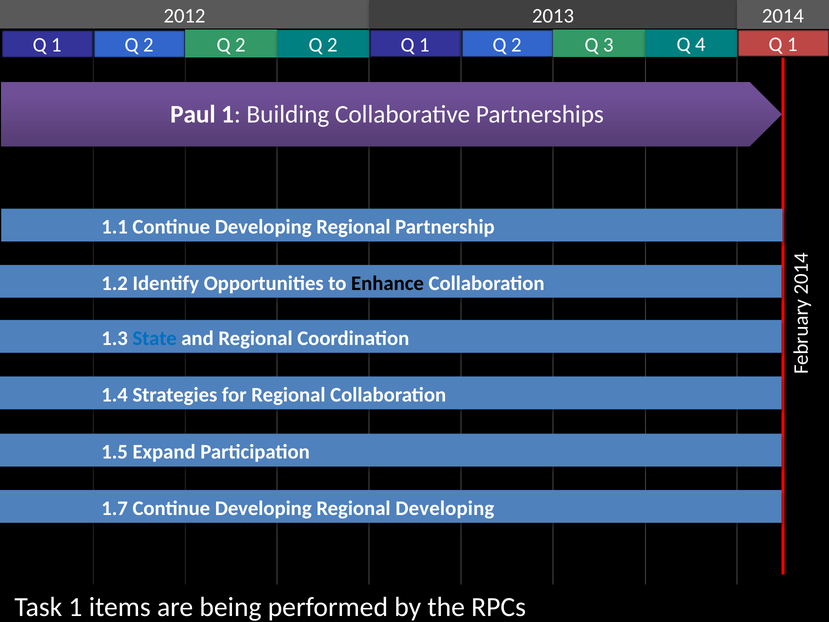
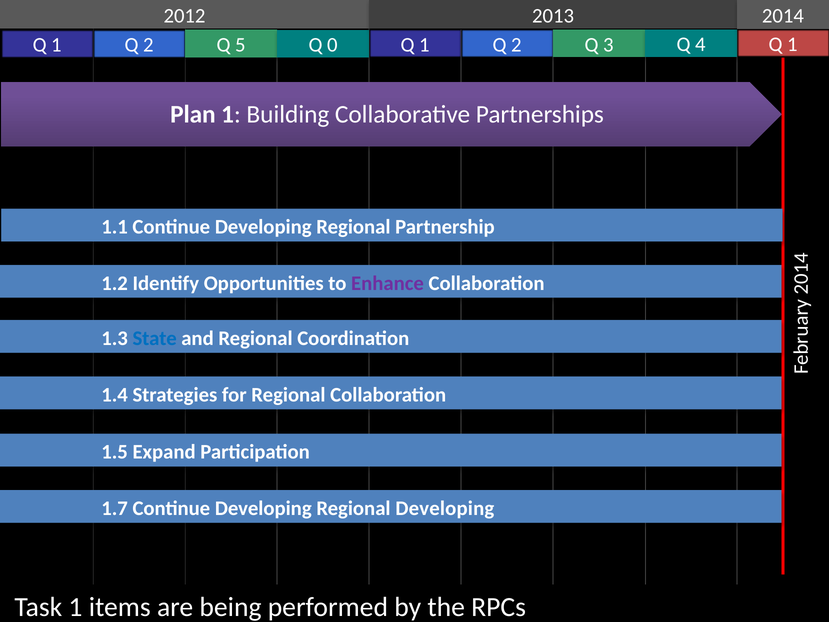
2: 2 -> 5 (240, 45)
2: 2 -> 0 (332, 45)
Paul: Paul -> Plan (193, 114)
Enhance colour: black -> purple (387, 283)
